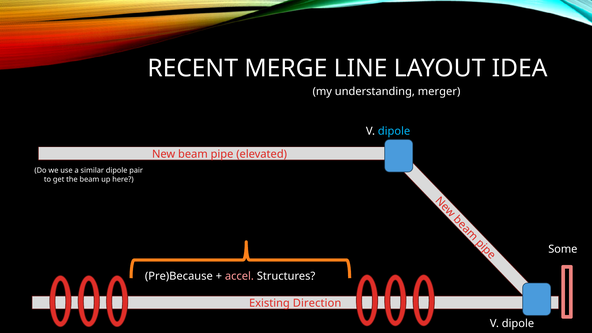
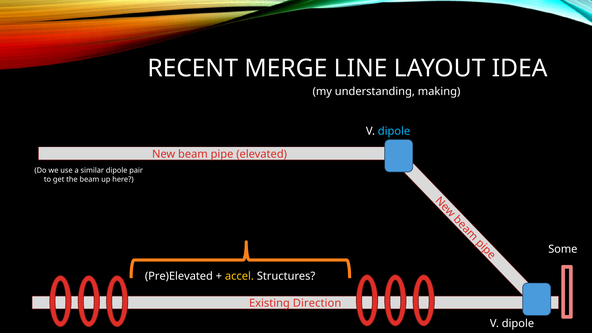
merger: merger -> making (439, 92)
Pre)Because: Pre)Because -> Pre)Elevated (179, 276)
accel colour: pink -> yellow (239, 276)
